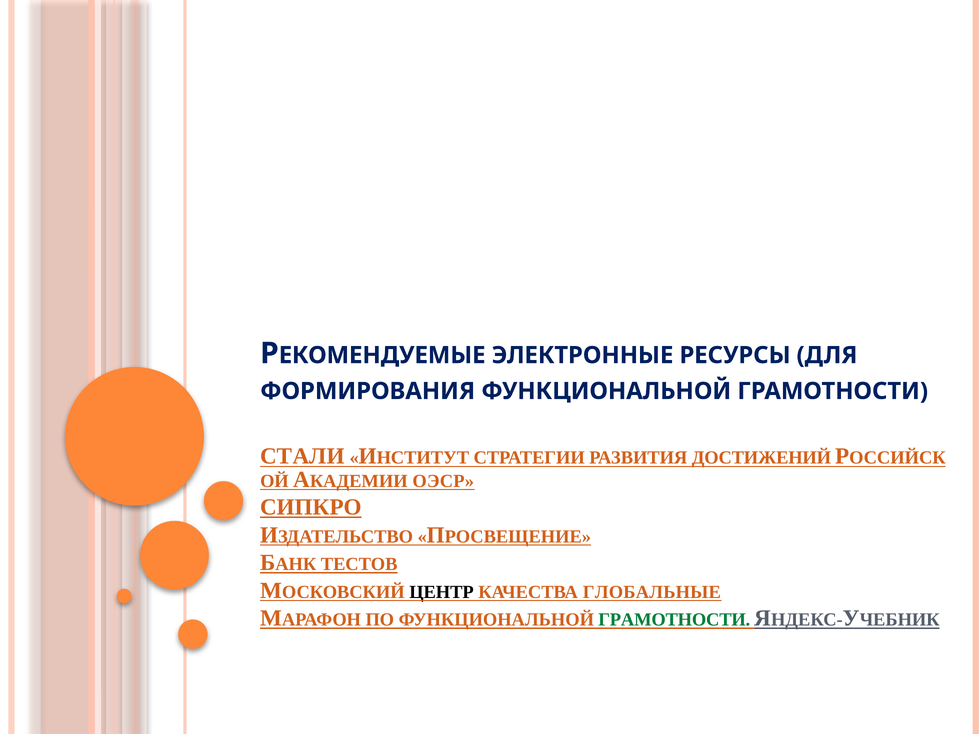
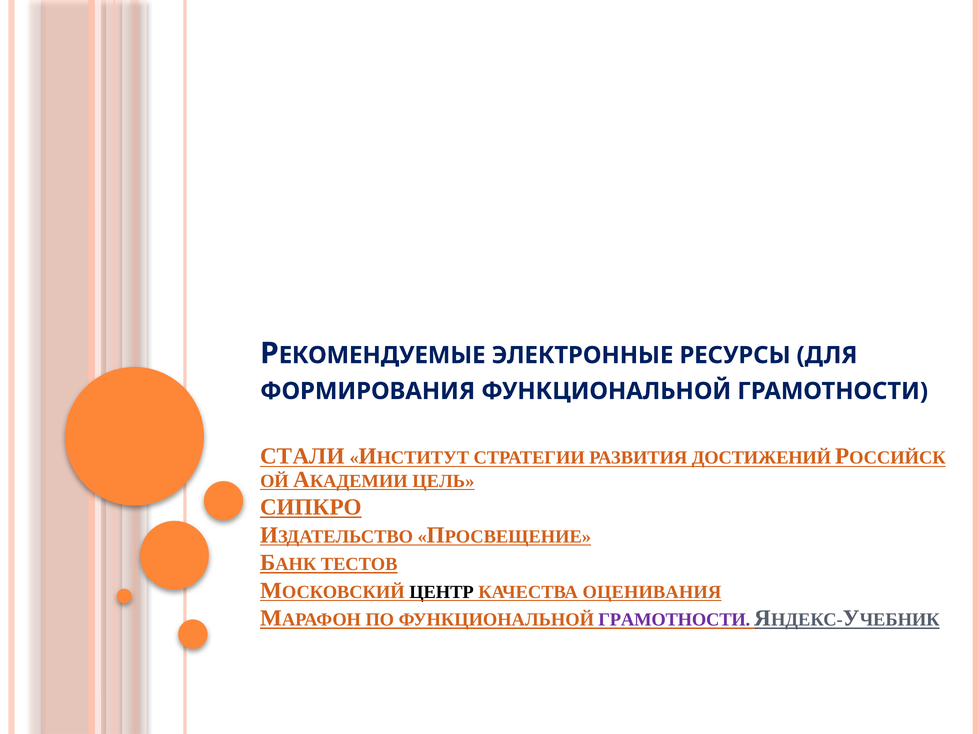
ОЭСР: ОЭСР -> ЦЕЛЬ (443, 481)
ГЛОБАЛЬНЫЕ: ГЛОБАЛЬНЫЕ -> ОЦЕНИВАНИЯ (652, 592)
ГРАМОТНОСТИ colour: green -> purple (674, 620)
